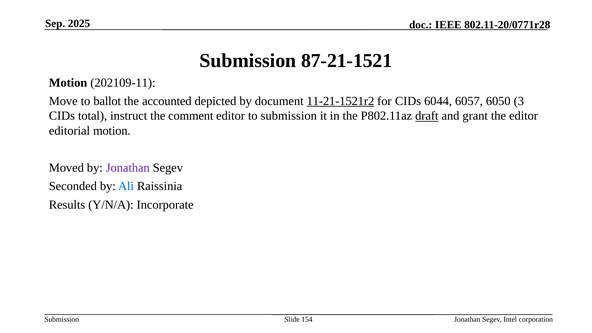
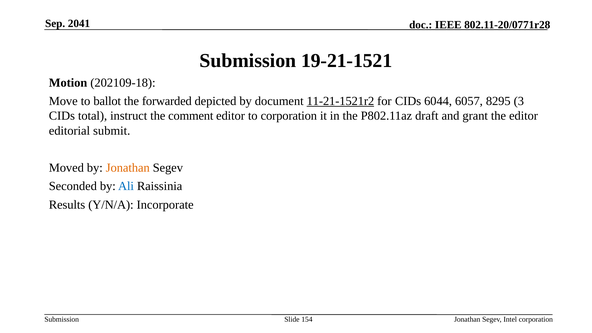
2025: 2025 -> 2041 (79, 24)
87-21-1521: 87-21-1521 -> 19-21-1521 (347, 61)
202109-11: 202109-11 -> 202109-18 (123, 83)
accounted: accounted -> forwarded (167, 101)
6050: 6050 -> 8295 (498, 101)
to submission: submission -> corporation (289, 116)
draft underline: present -> none (427, 116)
editorial motion: motion -> submit (112, 131)
Jonathan colour: purple -> orange (128, 168)
